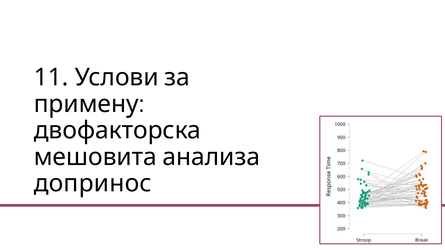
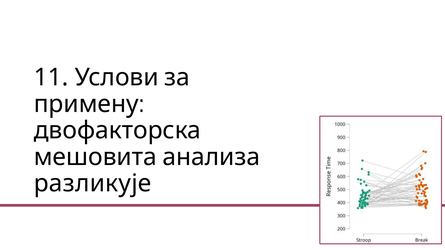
допринос: допринос -> разликује (93, 184)
